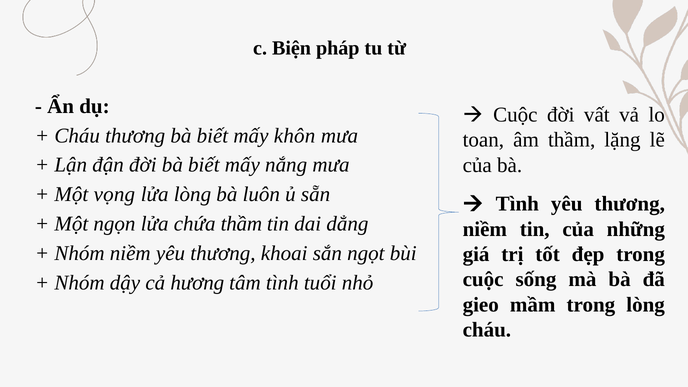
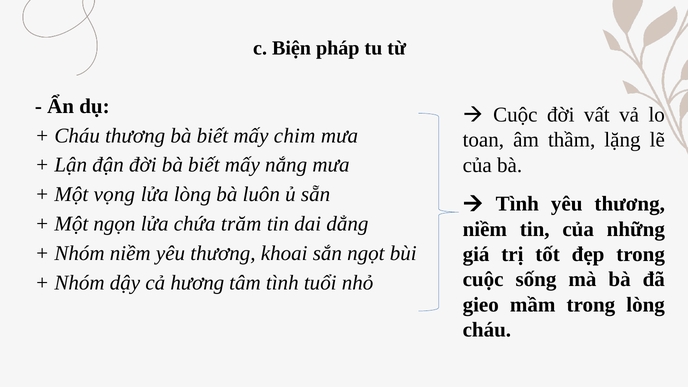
khôn: khôn -> chim (295, 136)
chứa thầm: thầm -> trăm (241, 224)
